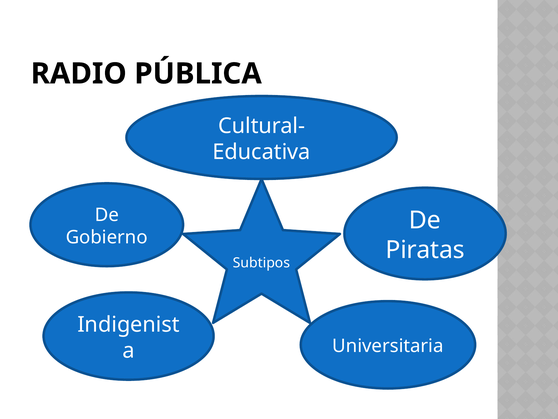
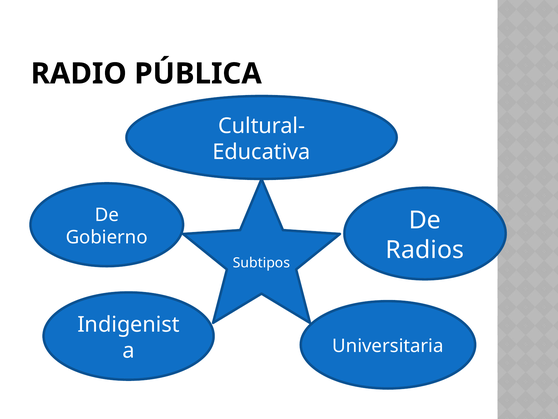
Piratas: Piratas -> Radios (425, 250)
